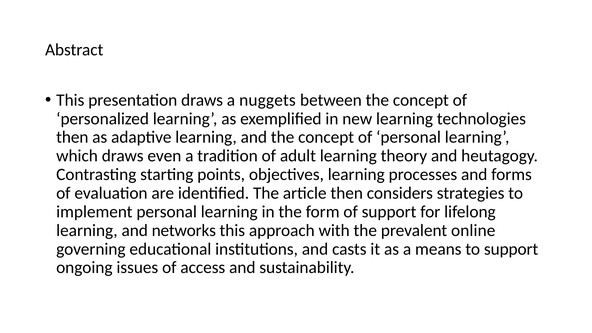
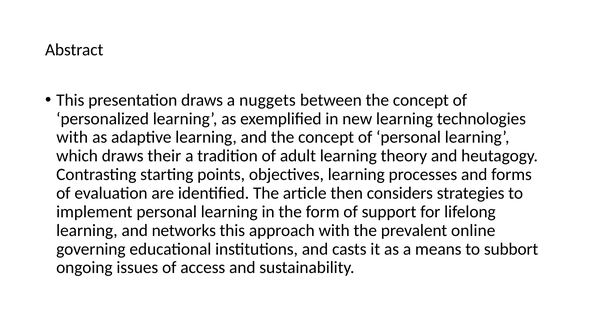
then: then -> with (72, 137)
even: even -> their (164, 156)
to support: support -> subbort (511, 249)
